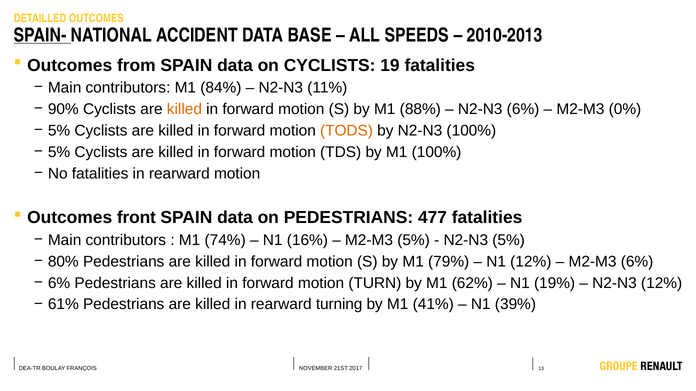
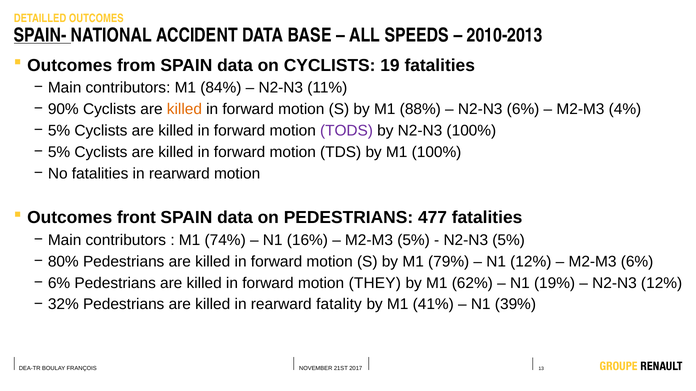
0%: 0% -> 4% (625, 109)
TODS colour: orange -> purple (347, 131)
TURN: TURN -> THEY (375, 283)
61%: 61% -> 32% (63, 305)
turning: turning -> fatality (339, 305)
